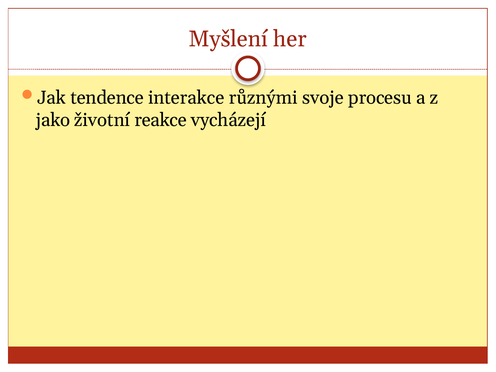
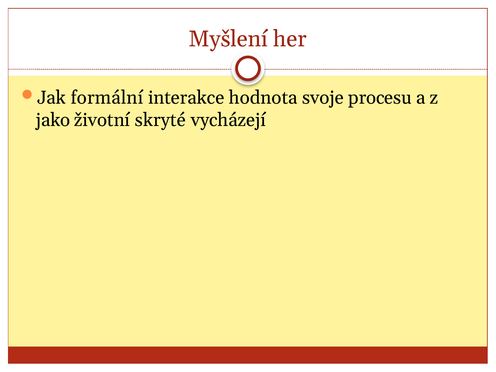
tendence: tendence -> formální (107, 98)
různými: různými -> hodnota (263, 98)
reakce: reakce -> skryté (160, 120)
